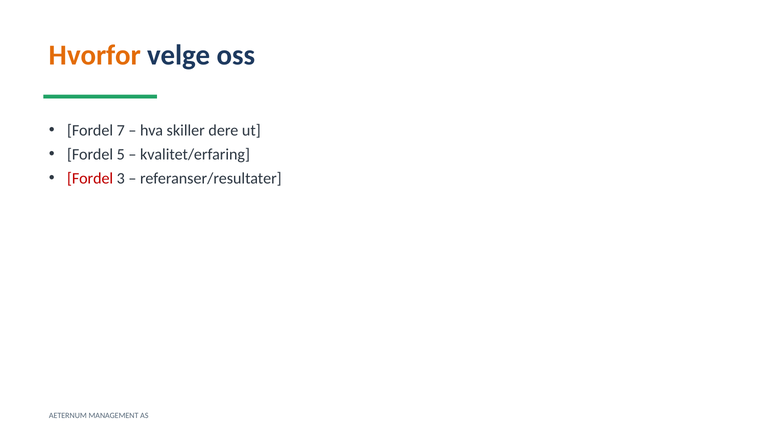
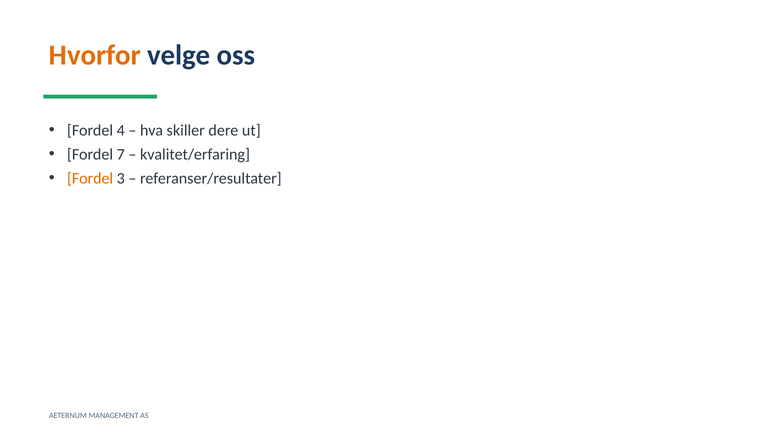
7: 7 -> 4 (121, 130)
5: 5 -> 7 (121, 154)
Fordel colour: red -> orange (90, 179)
